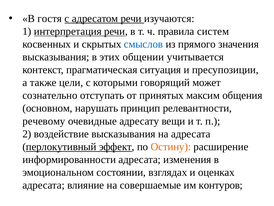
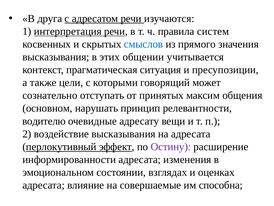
гостя: гостя -> друга (50, 18)
речевому: речевому -> водителю (44, 121)
Остину colour: orange -> purple (171, 146)
контуров: контуров -> способна (221, 185)
